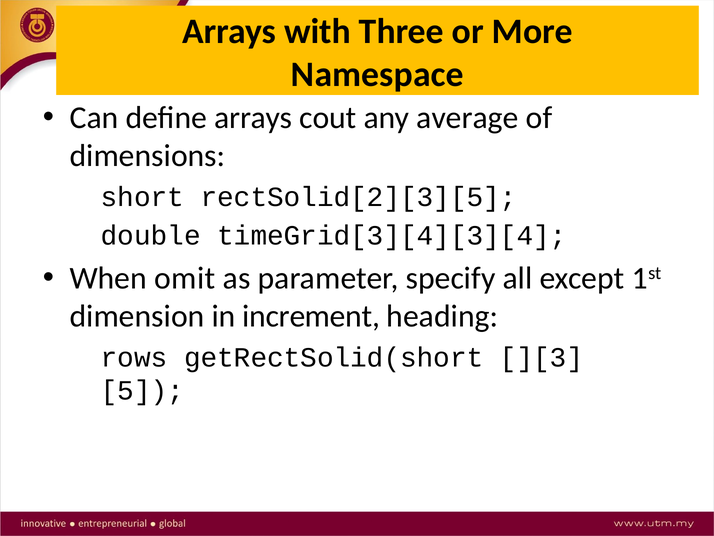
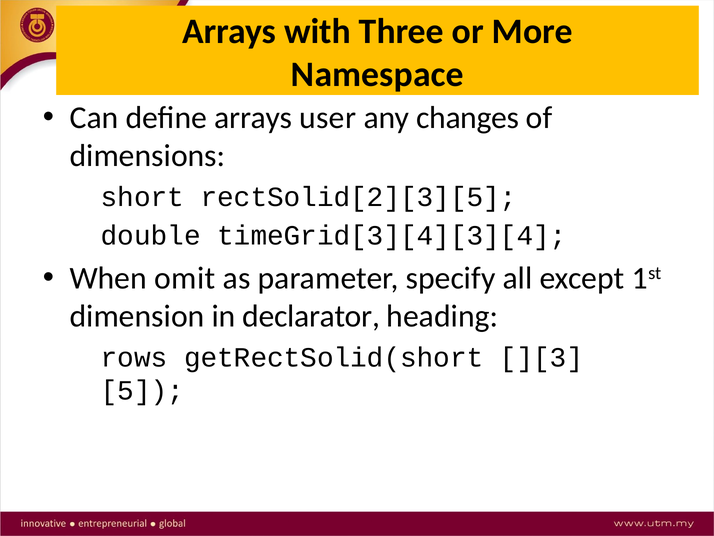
cout: cout -> user (328, 118)
average: average -> changes (468, 118)
increment: increment -> declarator (311, 316)
